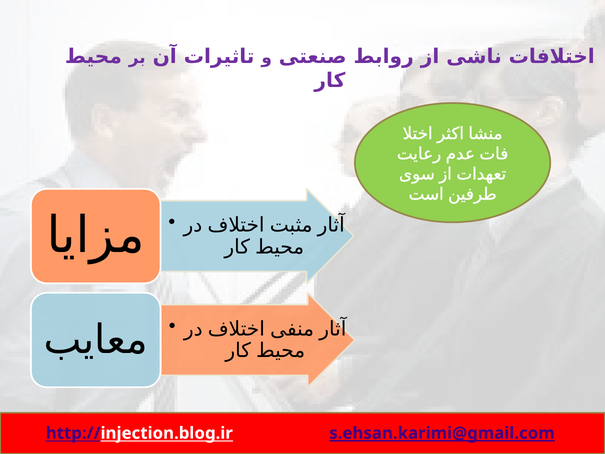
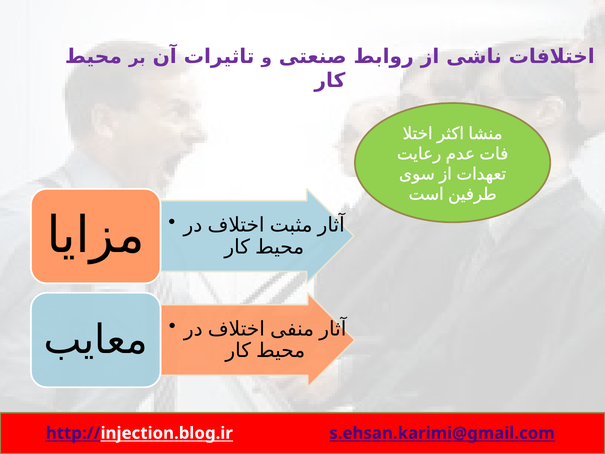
s.ehsan.karimi@gmail.com underline: present -> none (442, 433)
